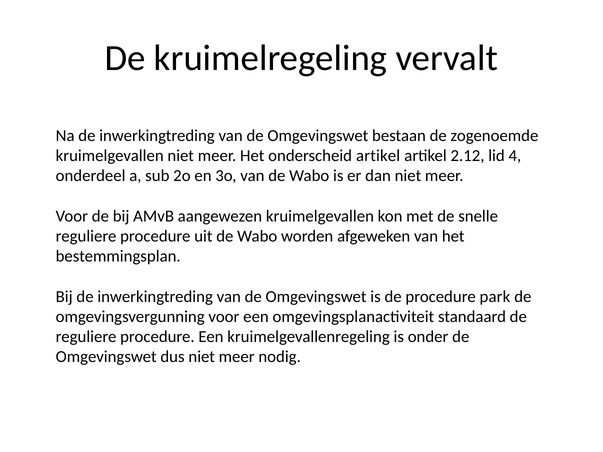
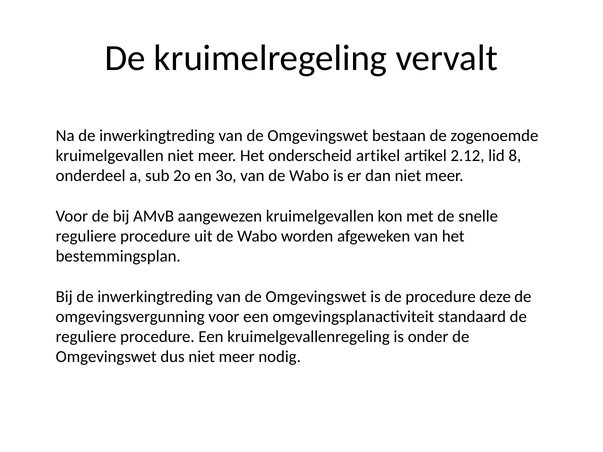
4: 4 -> 8 (515, 156)
park: park -> deze (495, 297)
